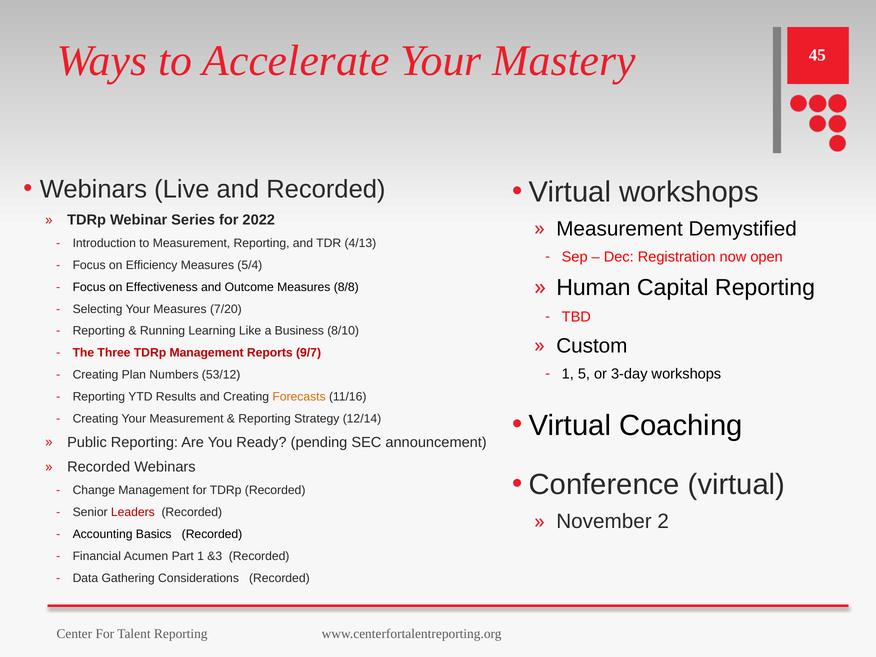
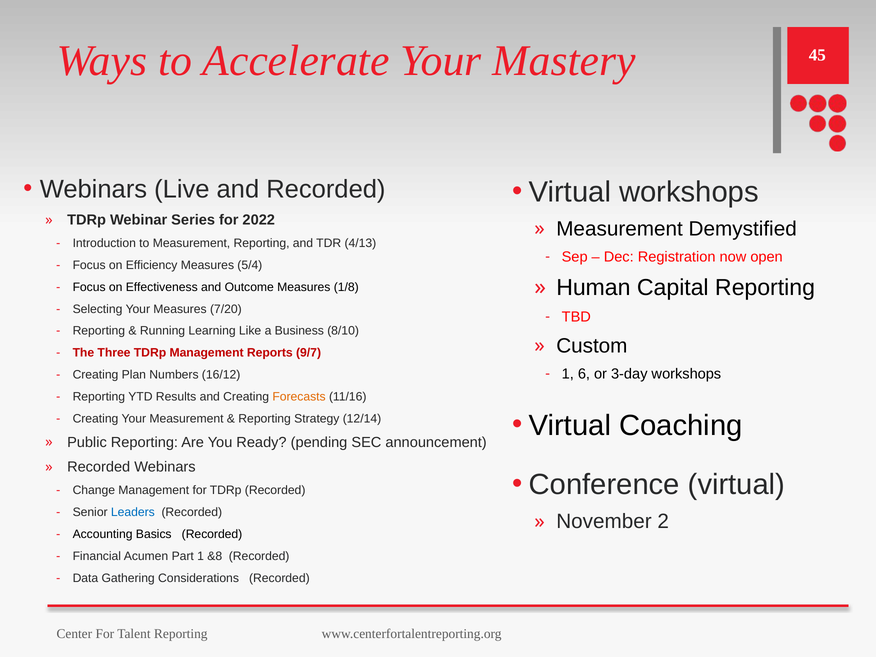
8/8: 8/8 -> 1/8 (346, 287)
5: 5 -> 6 (584, 374)
53/12: 53/12 -> 16/12 (221, 375)
Leaders colour: red -> blue (133, 512)
&3: &3 -> &8 (215, 556)
